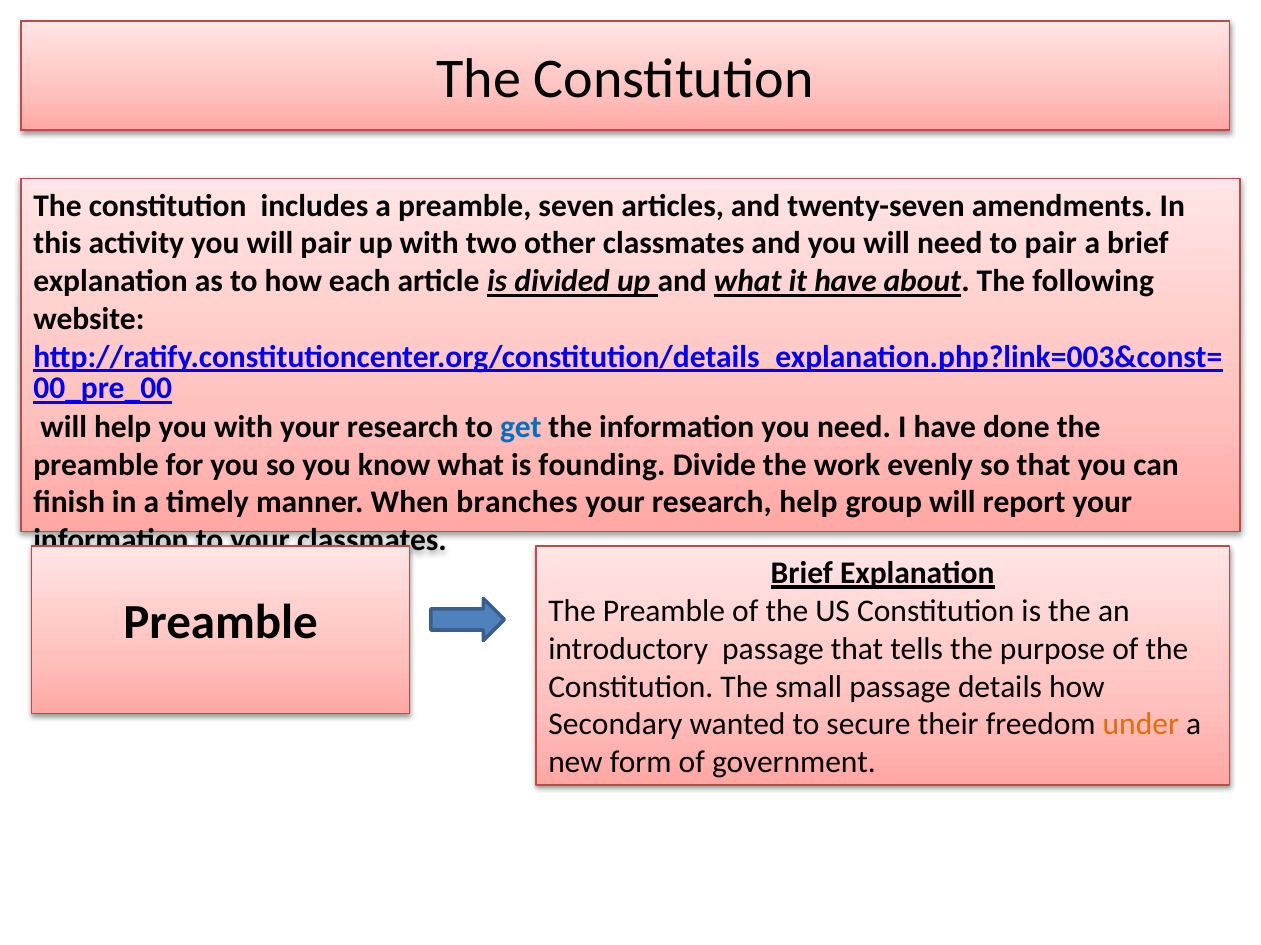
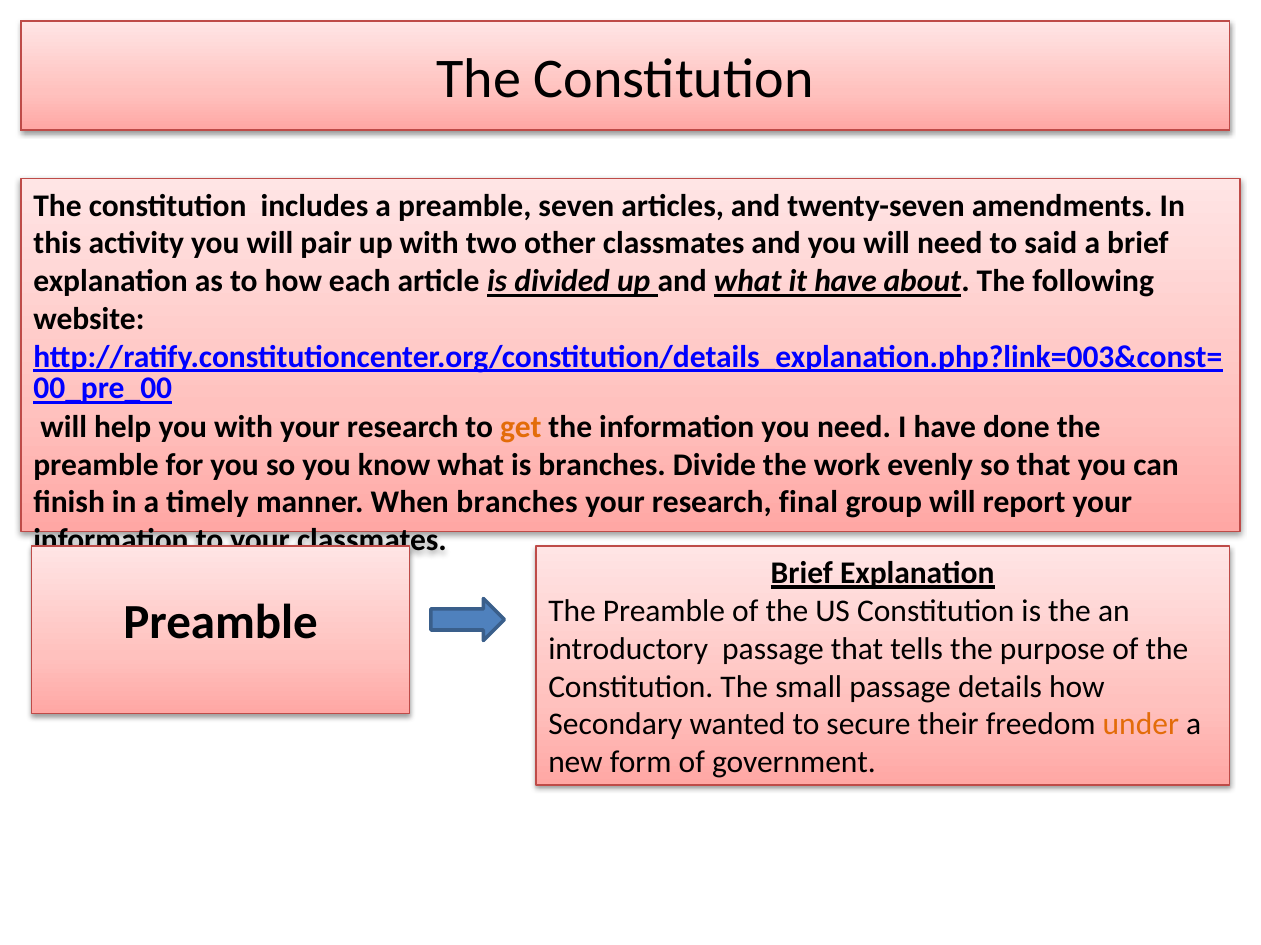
to pair: pair -> said (1051, 244)
get colour: blue -> orange (521, 427)
is founding: founding -> branches (602, 465)
research help: help -> final (808, 503)
